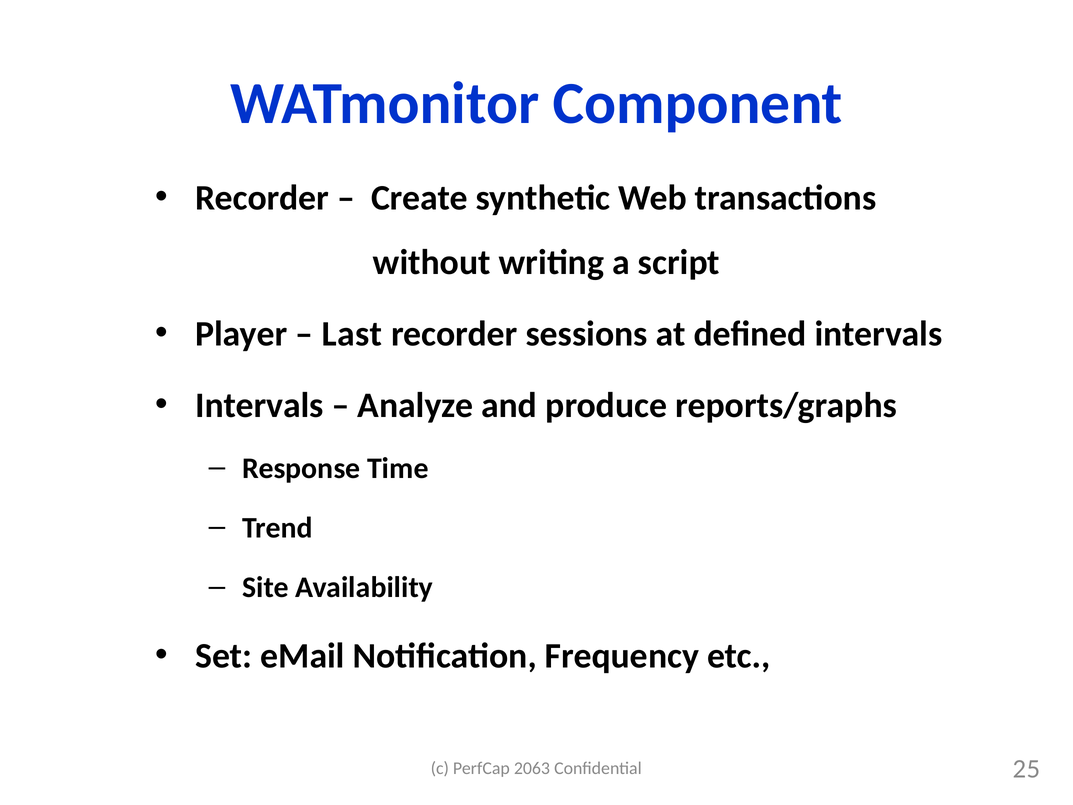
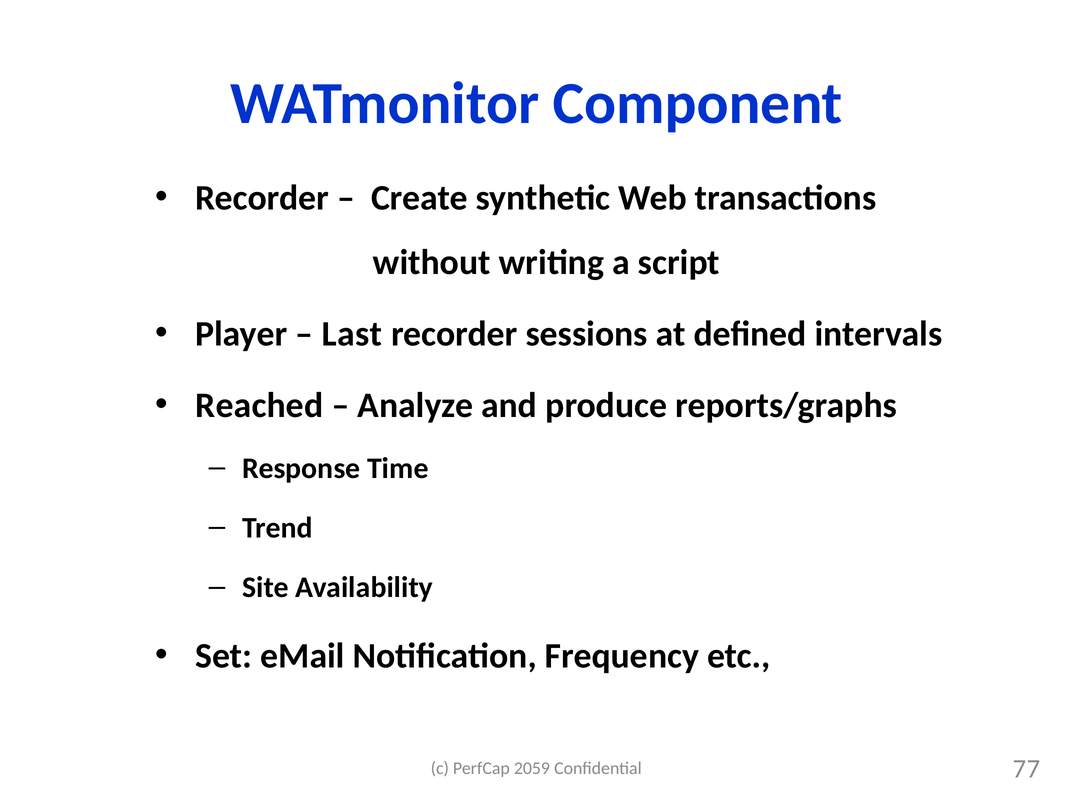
Intervals: Intervals -> Reached (259, 405)
2063: 2063 -> 2059 (532, 768)
25: 25 -> 77 (1027, 769)
